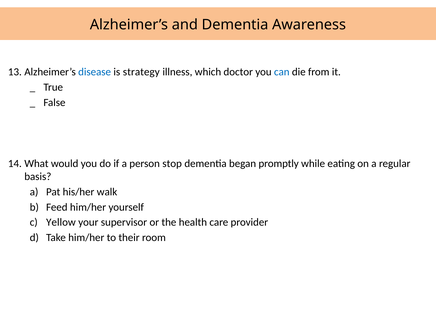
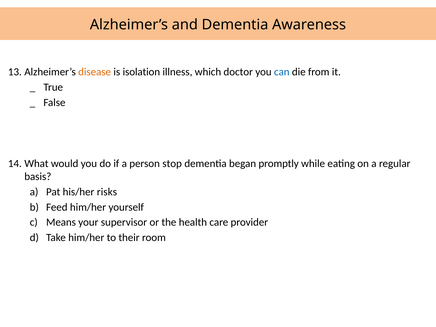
disease colour: blue -> orange (95, 72)
strategy: strategy -> isolation (141, 72)
walk: walk -> risks (107, 192)
Yellow: Yellow -> Means (61, 222)
